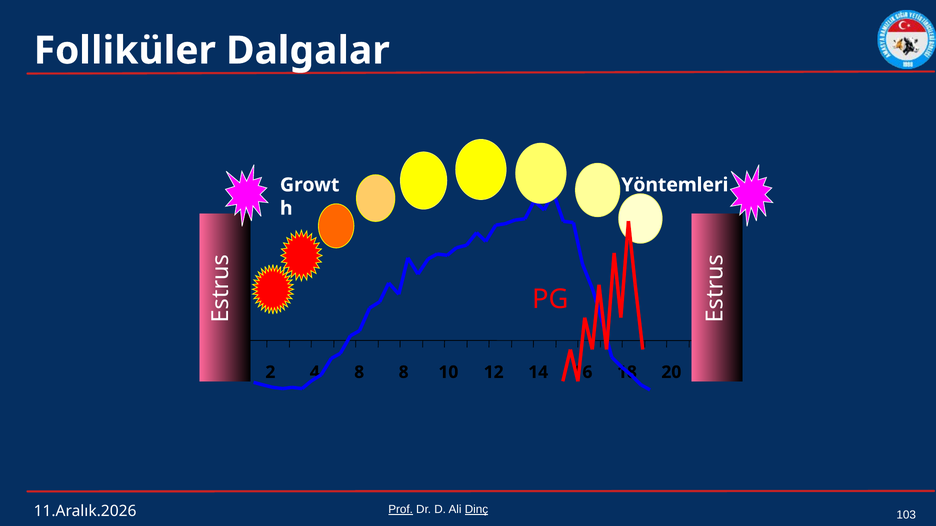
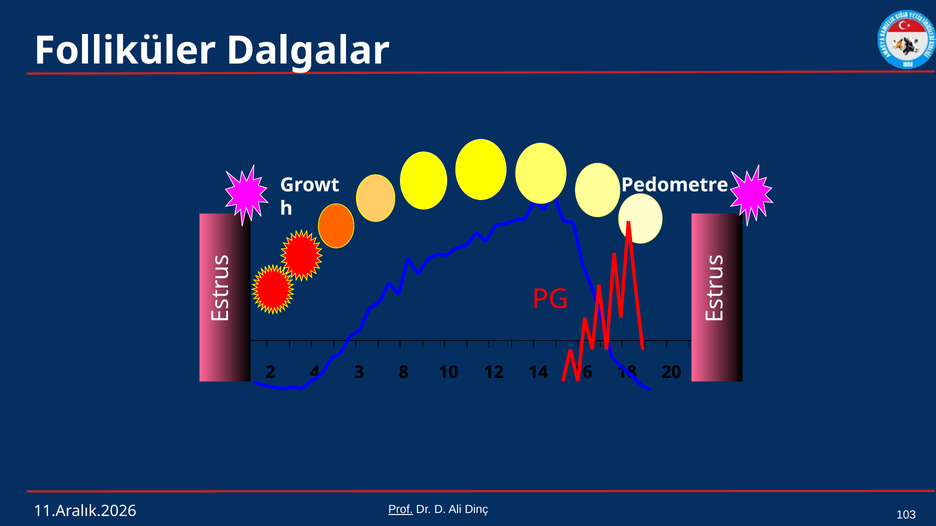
Yöntemleri: Yöntemleri -> Pedometre (675, 185)
8: 8 -> 3 (359, 373)
Dinç underline: present -> none (476, 510)
